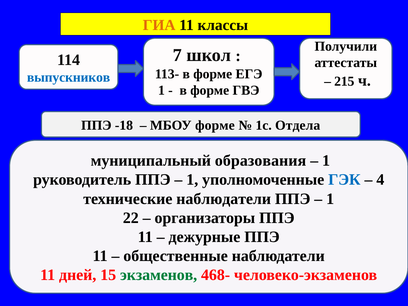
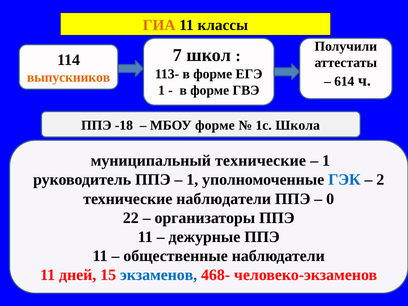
выпускников colour: blue -> orange (69, 77)
215: 215 -> 614 (344, 81)
Отдела: Отдела -> Школа (298, 125)
муниципальный образования: образования -> технические (261, 161)
4: 4 -> 2 (380, 180)
1: 1 -> 0 (330, 199)
экзаменов colour: green -> blue (159, 275)
